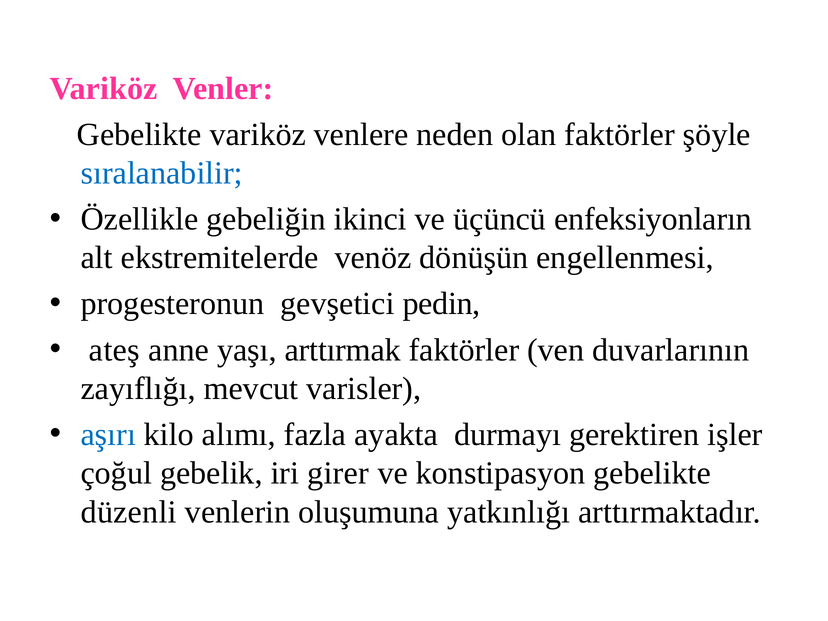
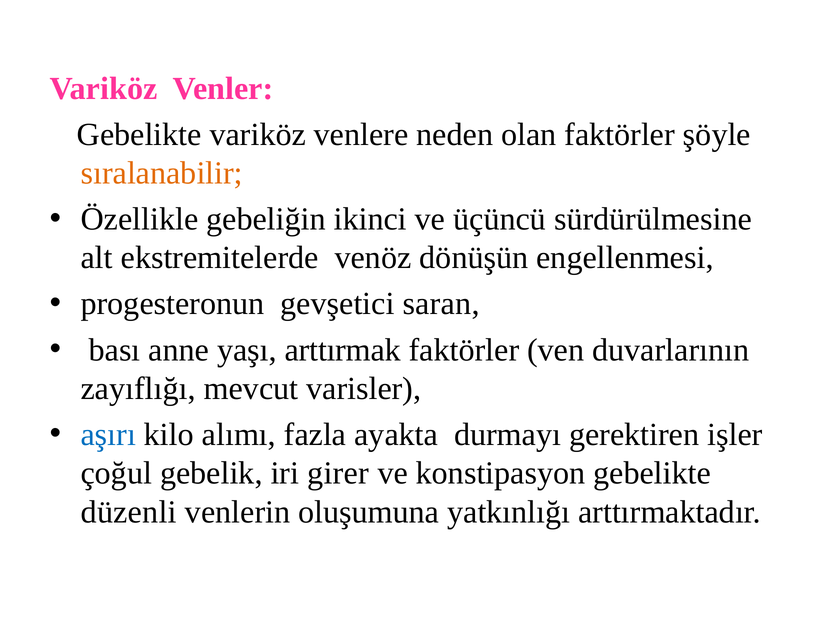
sıralanabilir colour: blue -> orange (162, 173)
enfeksiyonların: enfeksiyonların -> sürdürülmesine (653, 219)
pedin: pedin -> saran (441, 304)
ateş: ateş -> bası (115, 350)
